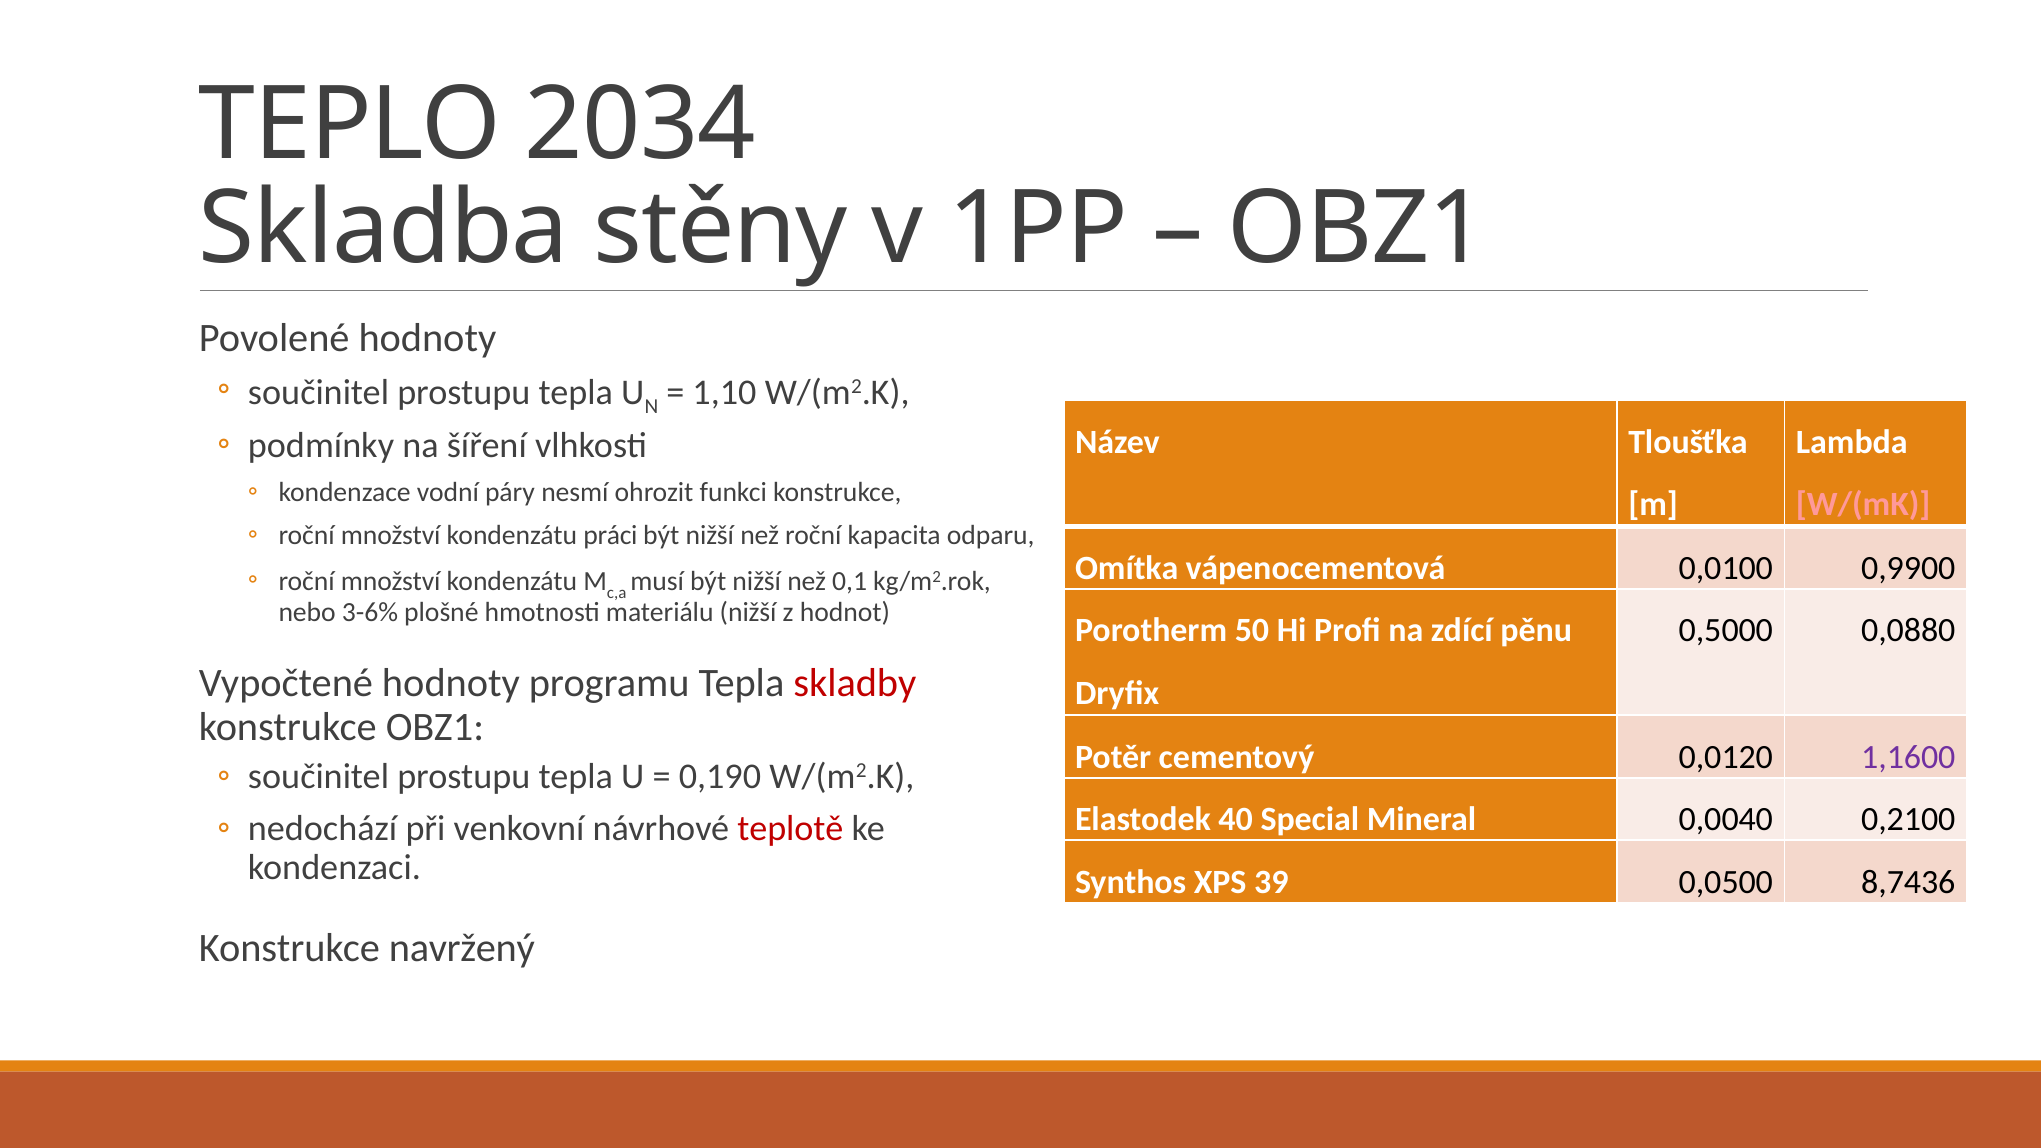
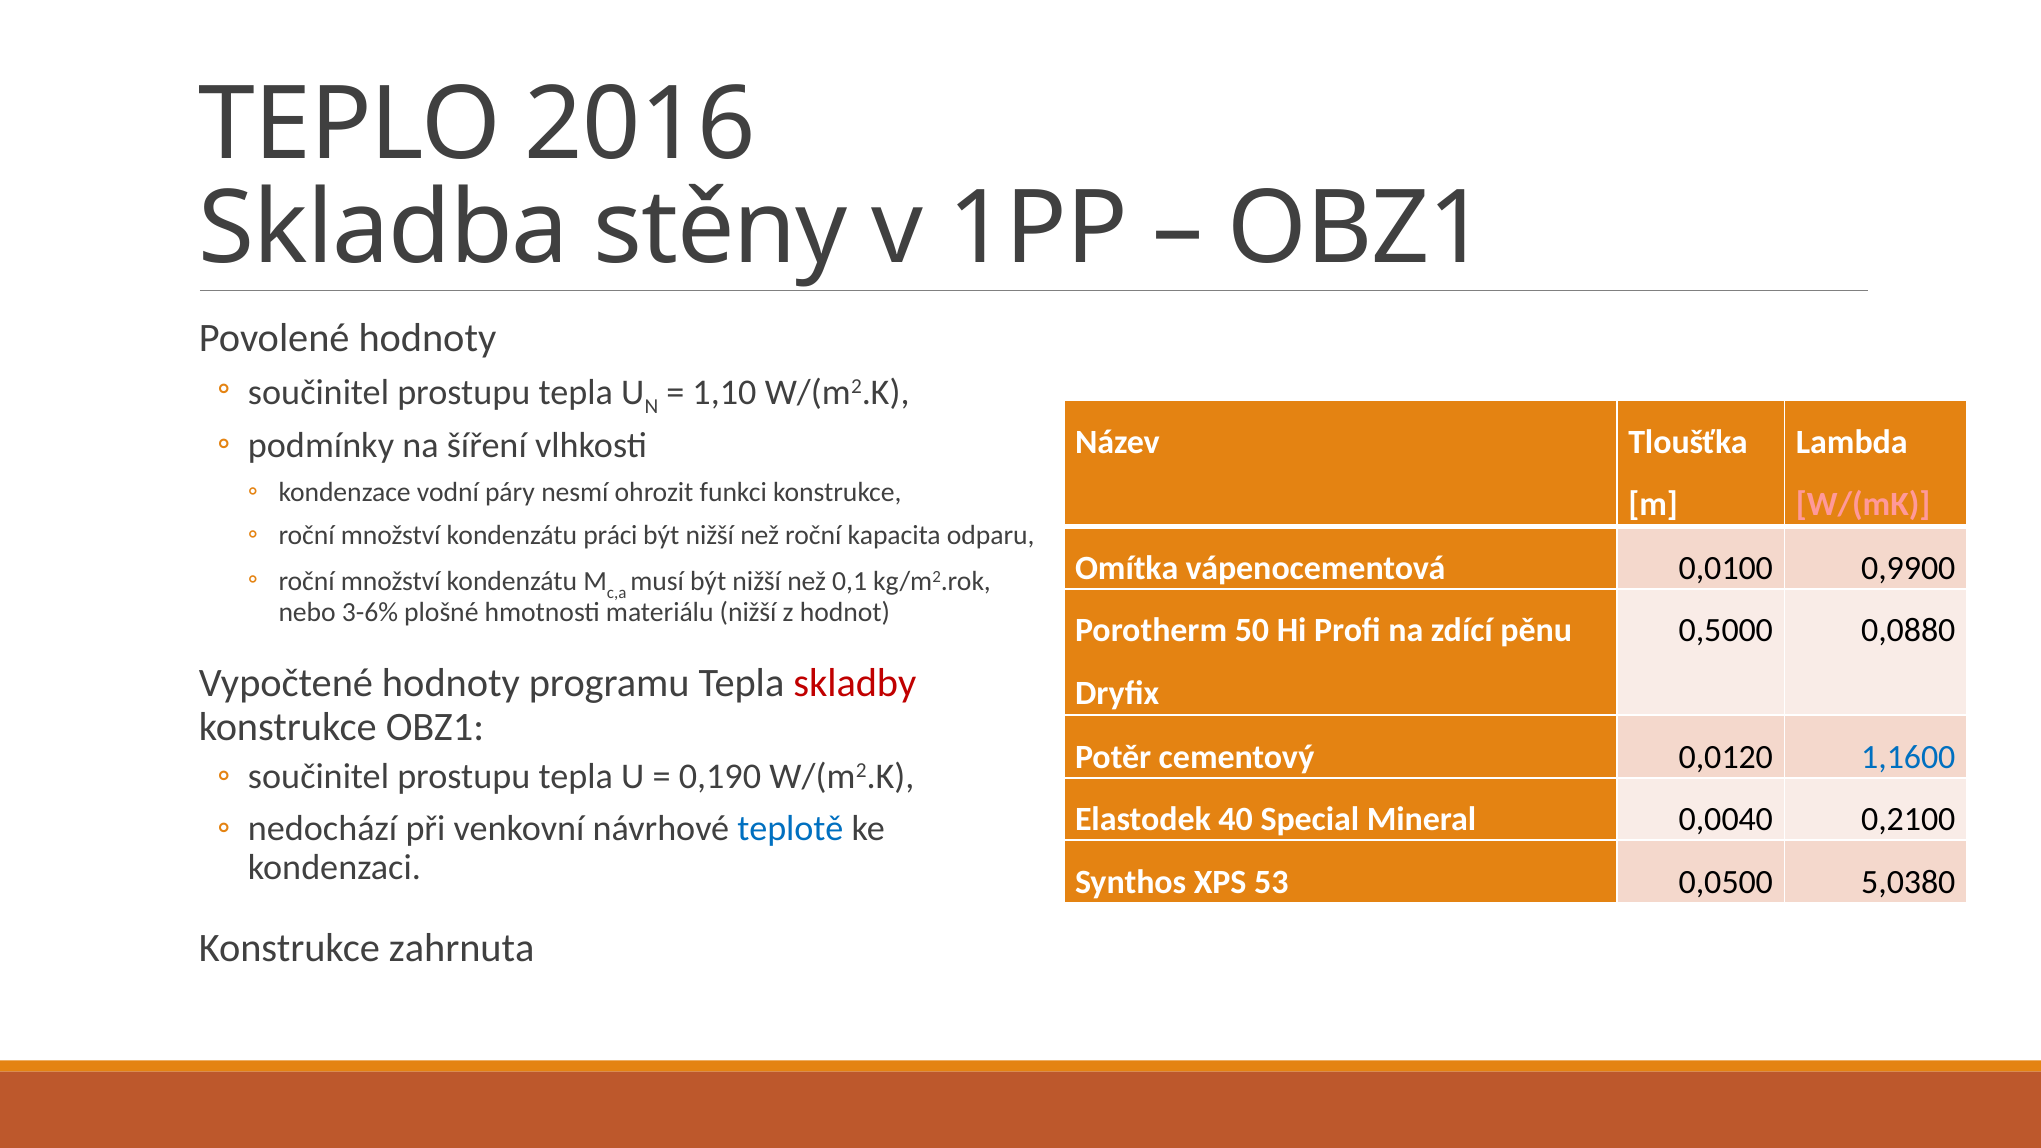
2034: 2034 -> 2016 (640, 125)
1,1600 colour: purple -> blue (1908, 757)
teplotě colour: red -> blue (790, 829)
39: 39 -> 53 (1271, 882)
8,7436: 8,7436 -> 5,0380 (1908, 882)
navržený: navržený -> zahrnuta (462, 949)
